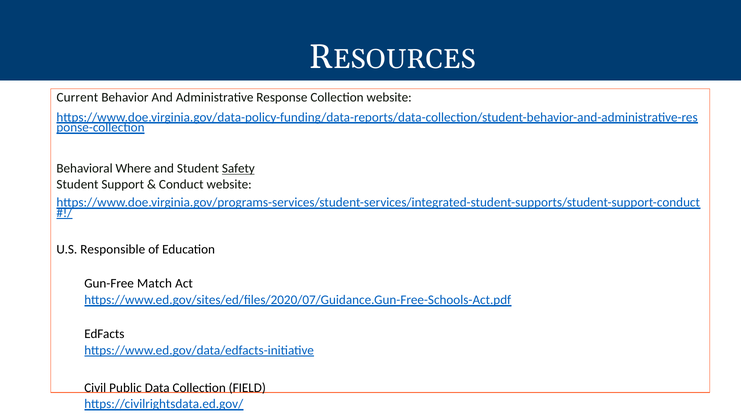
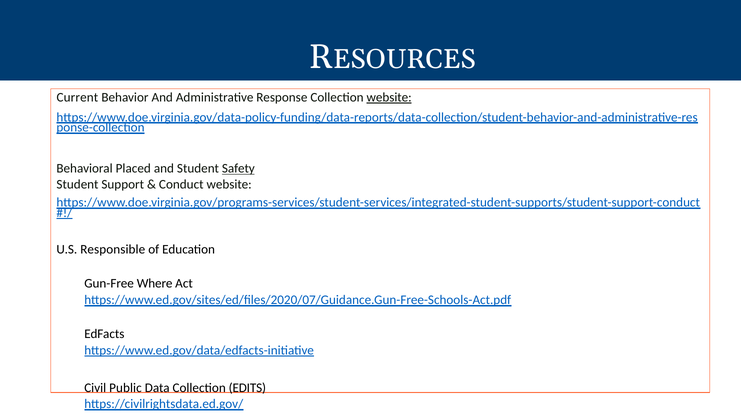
website underline: none -> present (389, 97)
Where: Where -> Placed (133, 168)
Match: Match -> Where (155, 283)
FIELD: FIELD -> EDITS (247, 388)
